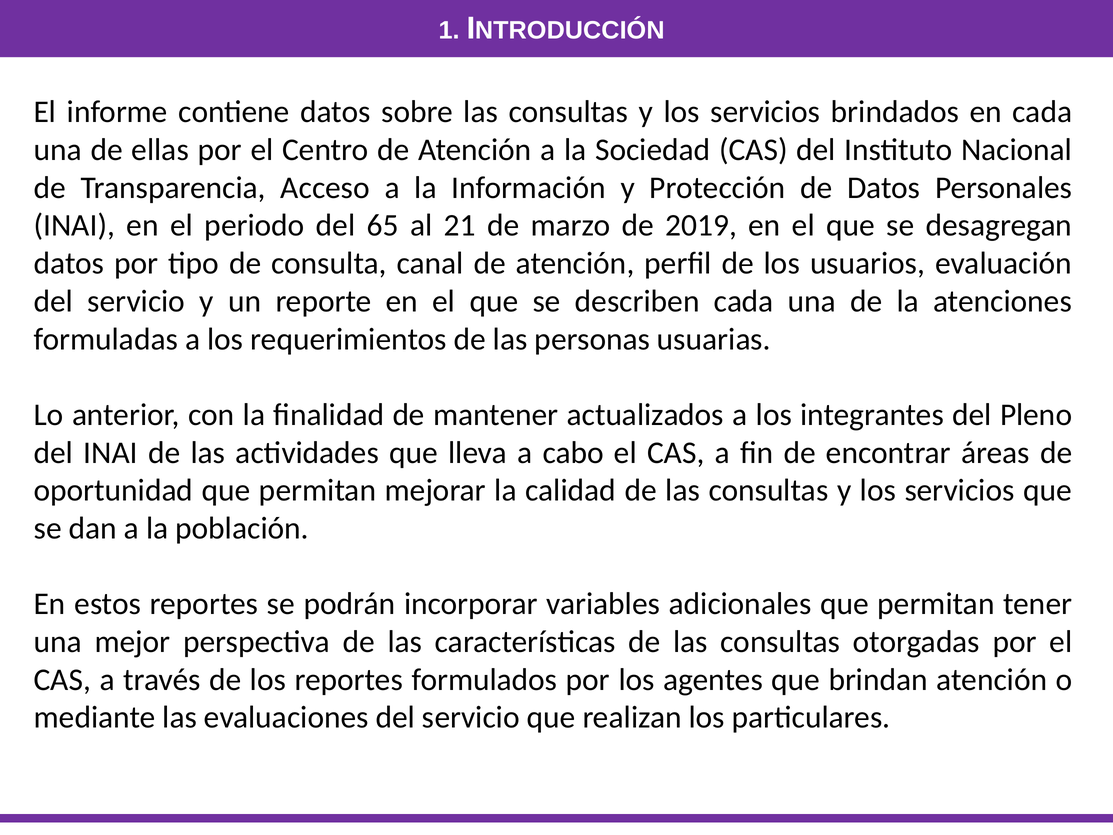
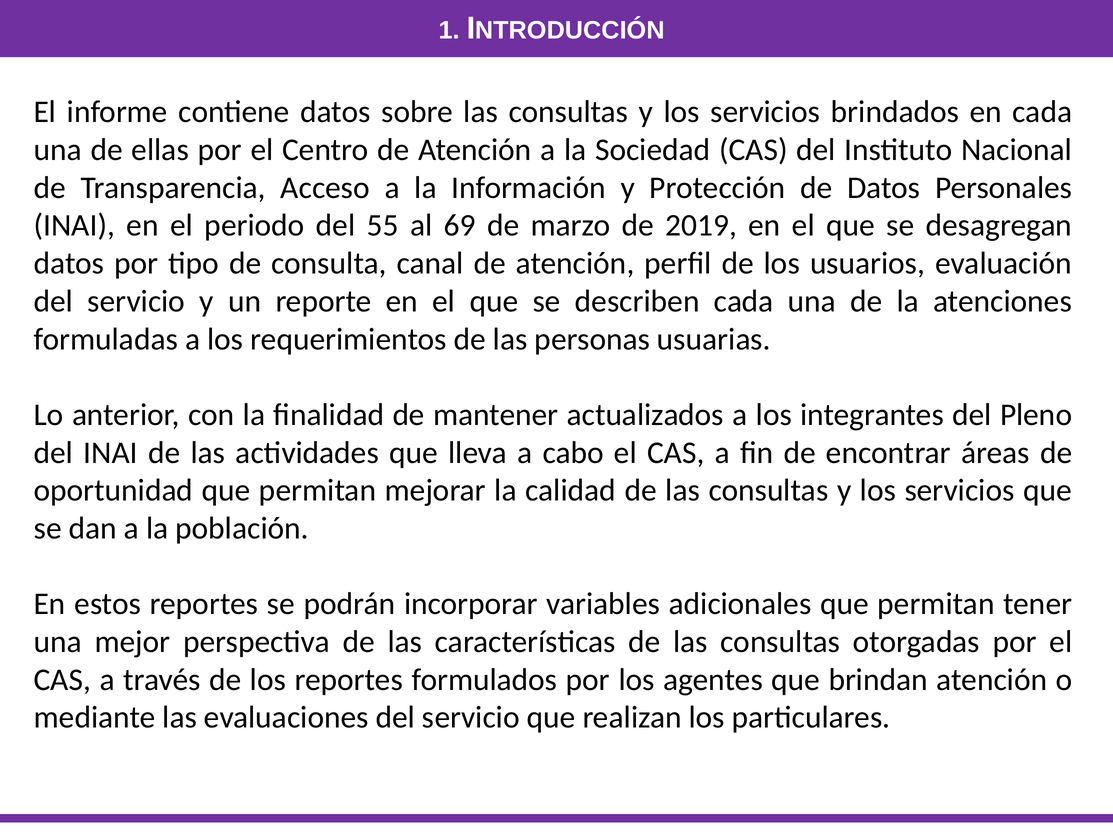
65: 65 -> 55 (383, 226)
21: 21 -> 69 (460, 226)
